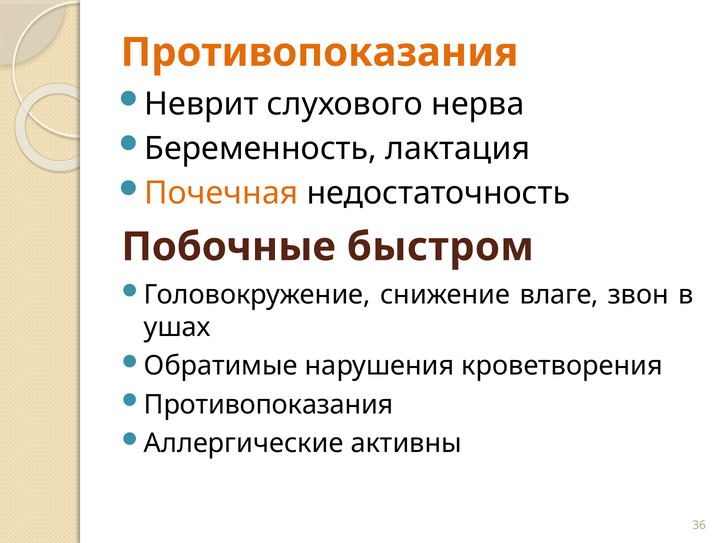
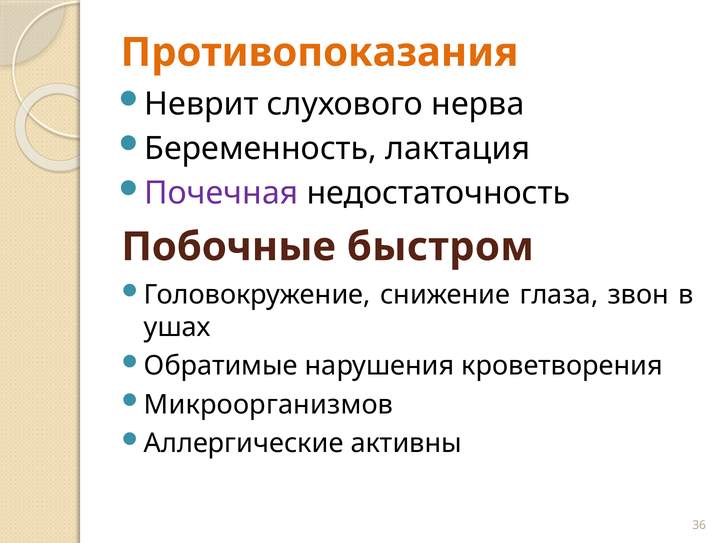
Почечная colour: orange -> purple (221, 193)
влаге: влаге -> глаза (559, 294)
Противопоказания: Противопоказания -> Микроорганизмов (269, 404)
